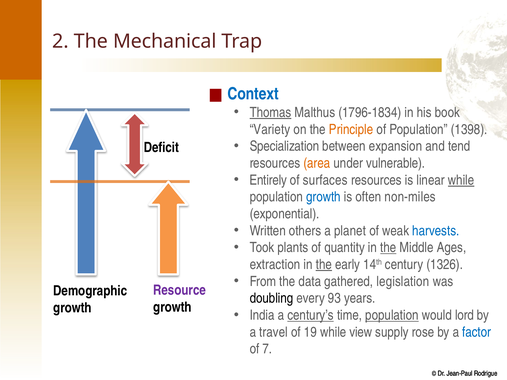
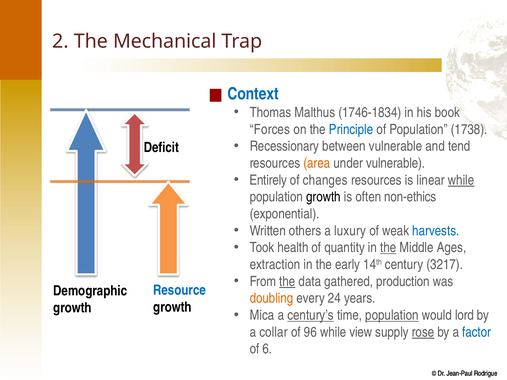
Thomas underline: present -> none (271, 113)
1796-1834: 1796-1834 -> 1746-1834 (370, 113)
Variety: Variety -> Forces (270, 129)
Principle colour: orange -> blue (351, 129)
1398: 1398 -> 1738 (469, 129)
Specialization: Specialization -> Recessionary (284, 146)
between expansion: expansion -> vulnerable (396, 146)
surfaces: surfaces -> changes (325, 180)
growth colour: blue -> black (324, 197)
non-miles: non-miles -> non-ethics (410, 197)
planet: planet -> luxury (350, 231)
plants: plants -> health (293, 248)
the underline: present -> none (324, 265)
1326: 1326 -> 3217 (445, 265)
the underline: none -> present (287, 282)
legislation: legislation -> production (403, 282)
Resource colour: purple -> blue (180, 290)
doubling colour: black -> orange (272, 299)
93: 93 -> 24 (334, 299)
India: India -> Mica (262, 315)
travel: travel -> collar (274, 332)
19: 19 -> 96 (310, 332)
rose underline: none -> present (423, 332)
7: 7 -> 6 (267, 349)
